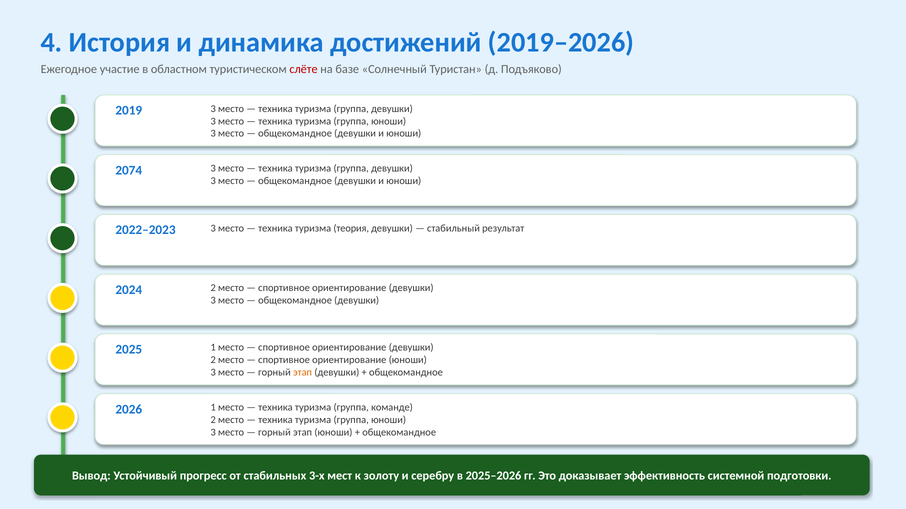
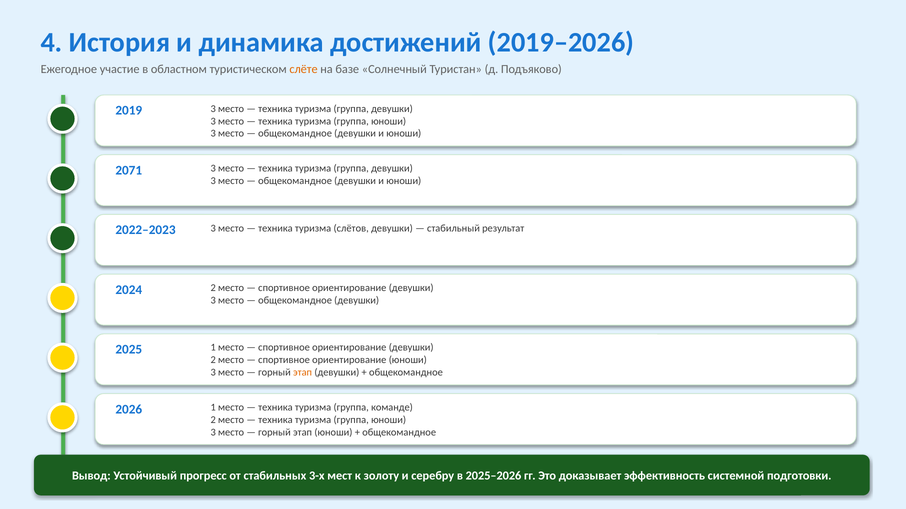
слёте colour: red -> orange (303, 69)
2074: 2074 -> 2071 (129, 171)
теория: теория -> слётов (351, 228)
